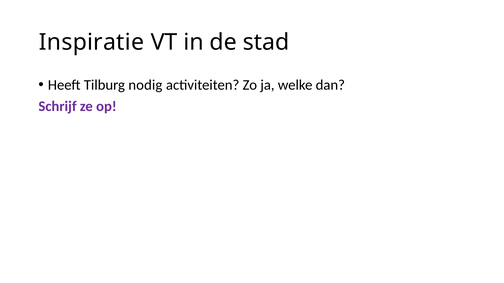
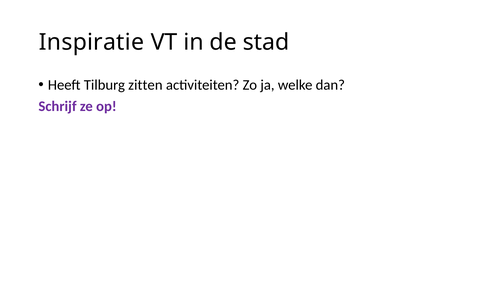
nodig: nodig -> zitten (145, 85)
